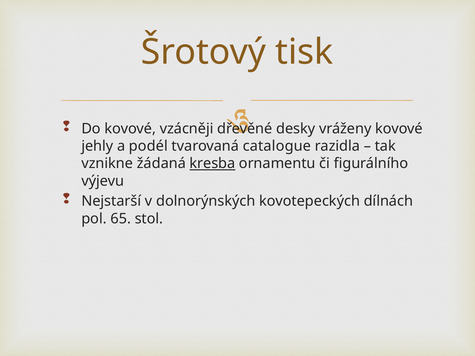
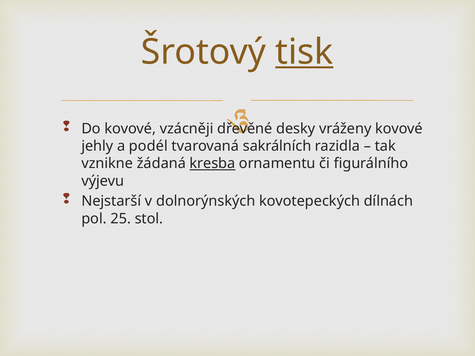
tisk underline: none -> present (304, 52)
catalogue: catalogue -> sakrálních (277, 146)
65: 65 -> 25 (121, 219)
